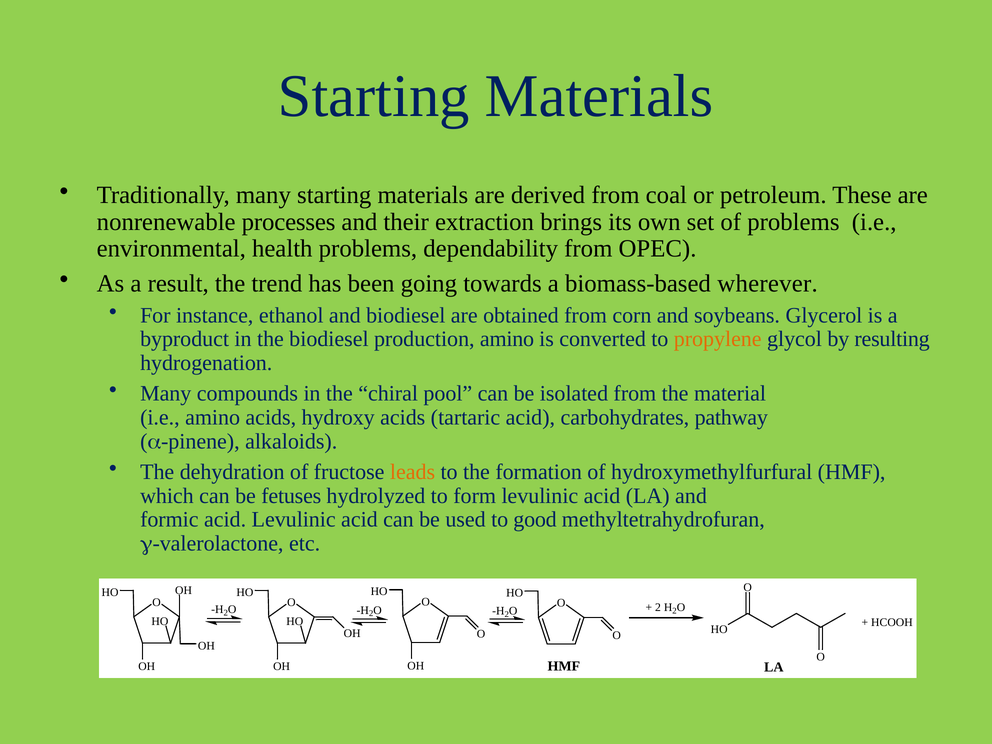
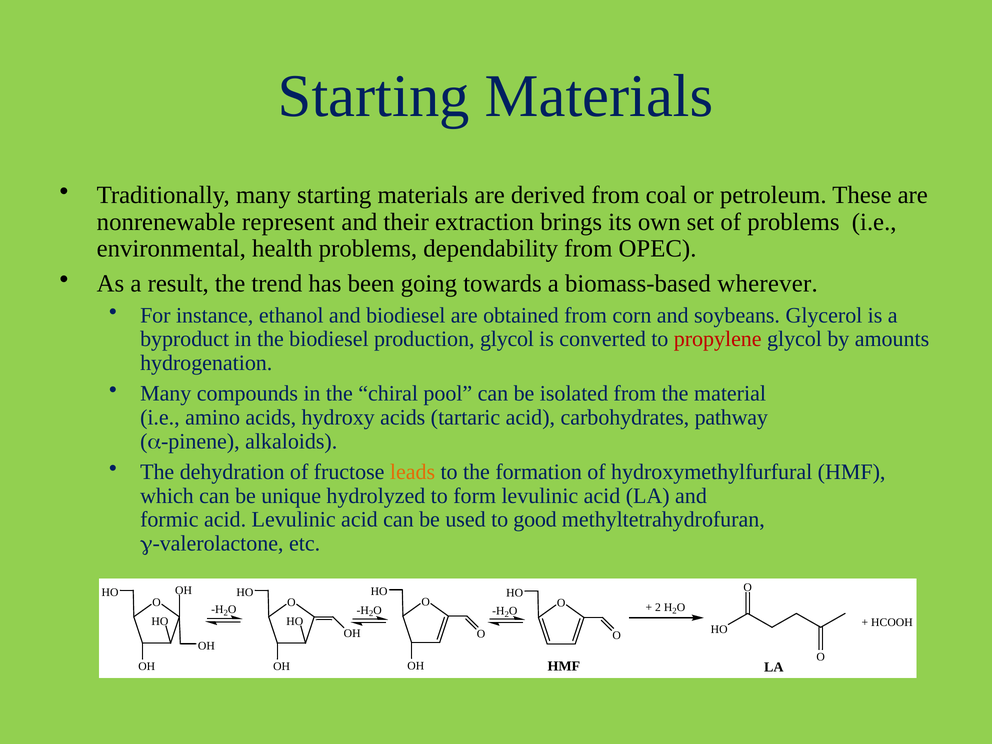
processes: processes -> represent (288, 222)
production amino: amino -> glycol (507, 339)
propylene colour: orange -> red (718, 339)
resulting: resulting -> amounts (892, 339)
fetuses: fetuses -> unique (291, 496)
